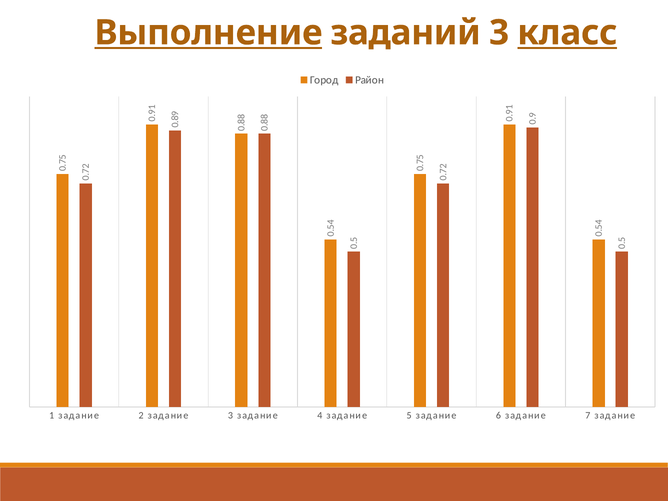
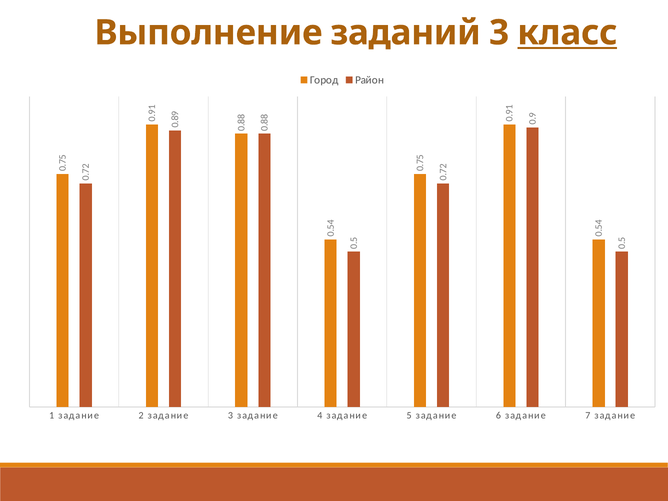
Выполнение underline: present -> none (208, 33)
